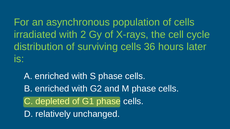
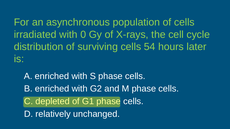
2: 2 -> 0 (83, 35)
36: 36 -> 54 (150, 47)
